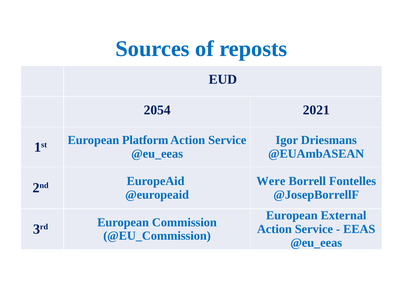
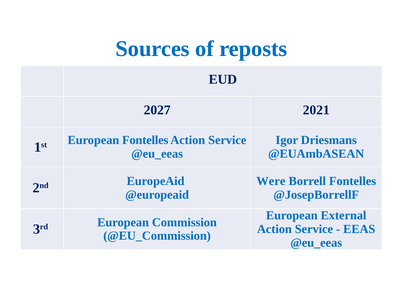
2054: 2054 -> 2027 (157, 110)
European Platform: Platform -> Fontelles (145, 140)
